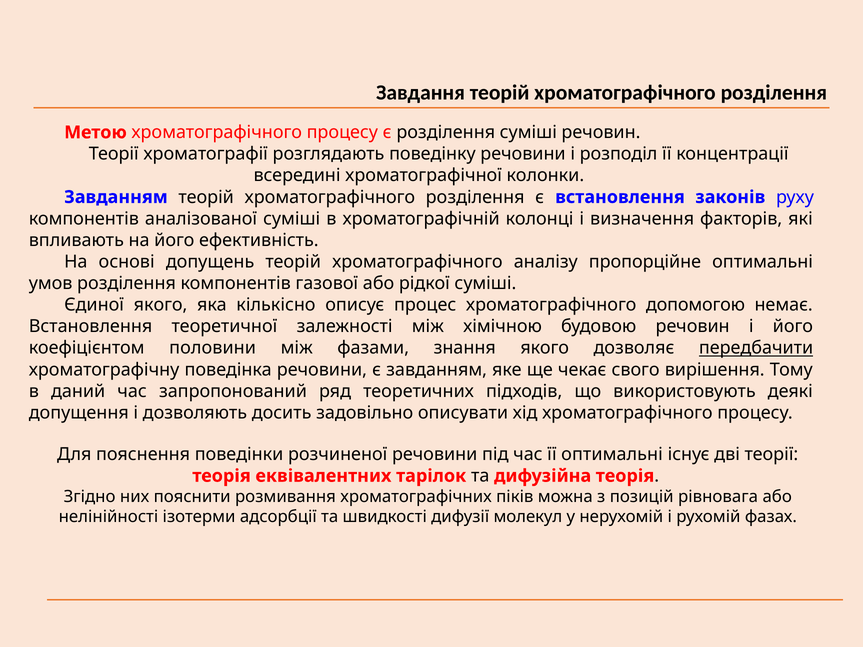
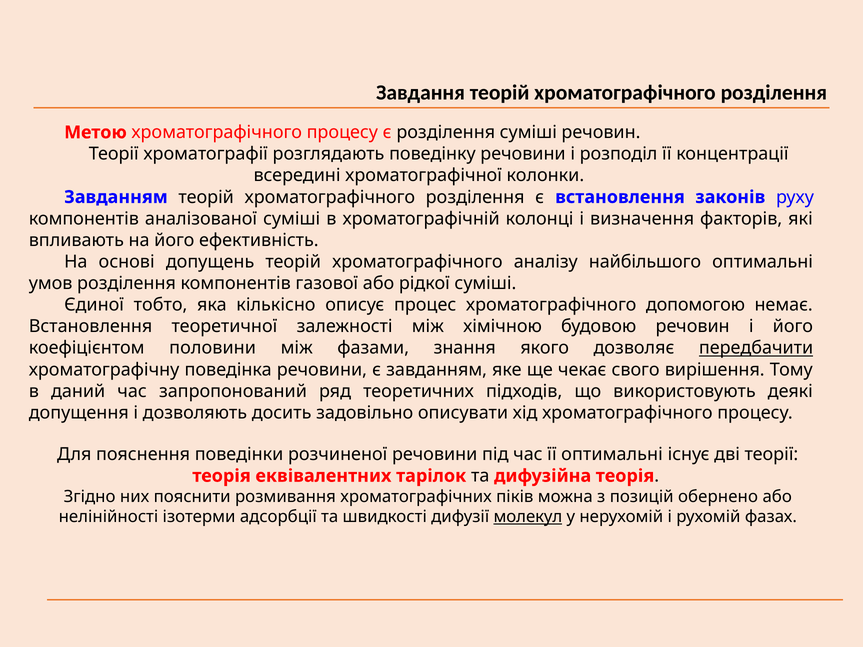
пропорційне: пропорційне -> найбільшого (645, 262)
Єдиної якого: якого -> тобто (161, 305)
рівновага: рівновага -> обернено (718, 497)
молекул underline: none -> present (528, 517)
